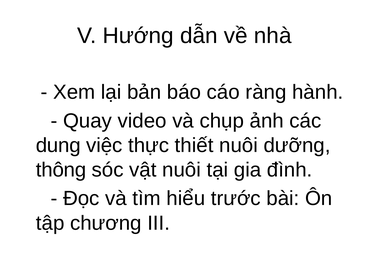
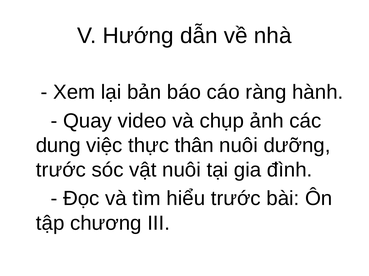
thiết: thiết -> thân (194, 146)
thông: thông -> trước (61, 170)
